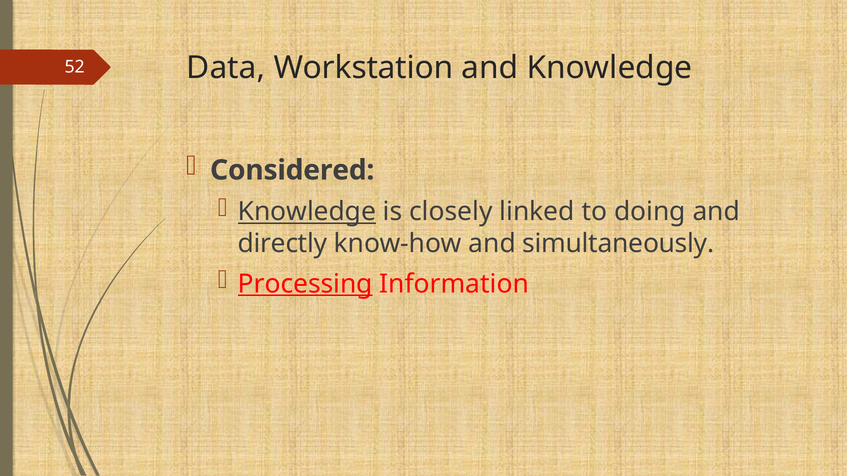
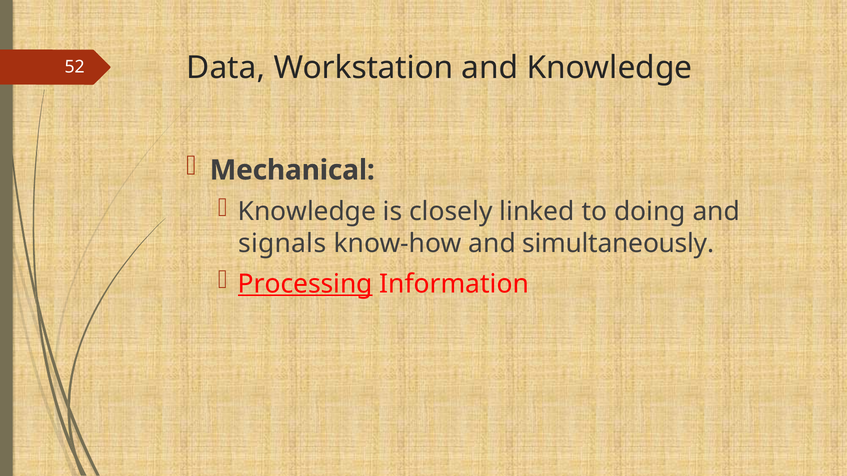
Considered: Considered -> Mechanical (292, 170)
Knowledge underline: present -> none (307, 212)
directly: directly -> signals (282, 244)
